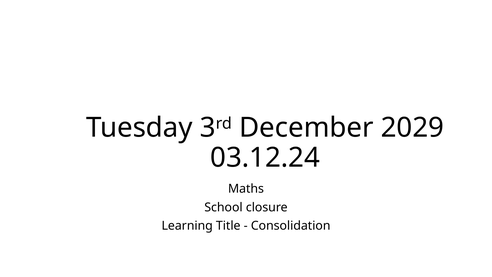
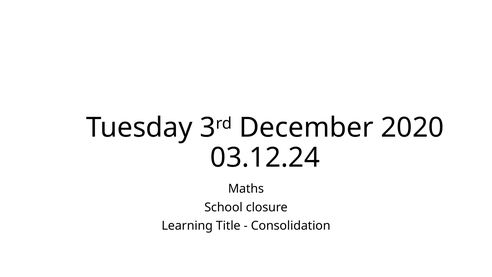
2029: 2029 -> 2020 (412, 128)
